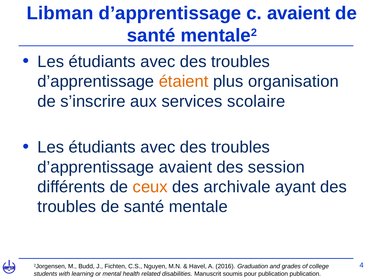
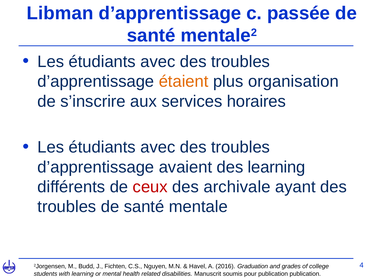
c avaient: avaient -> passée (299, 13)
scolaire: scolaire -> horaires (256, 101)
des session: session -> learning (277, 167)
ceux colour: orange -> red (150, 187)
